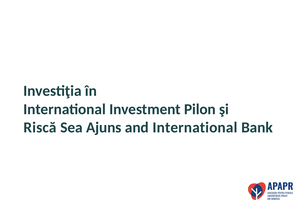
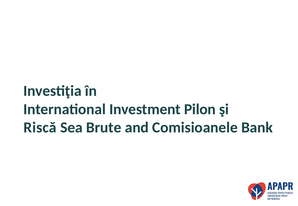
Ajuns: Ajuns -> Brute (104, 128)
and International: International -> Comisioanele (195, 128)
